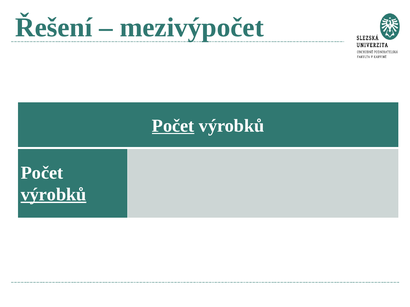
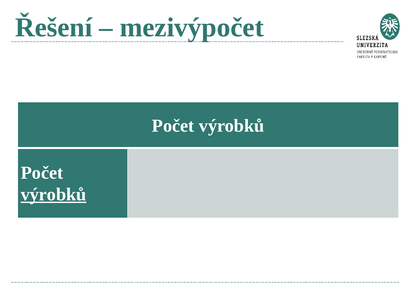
Počet underline: present -> none (173, 126)
